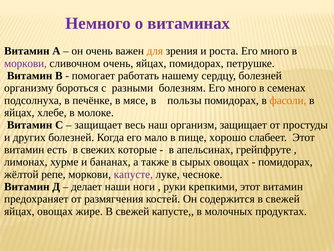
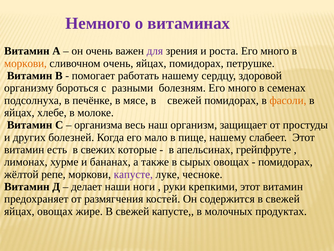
для colour: orange -> purple (155, 51)
моркови colour: purple -> orange (25, 63)
сердцу болезней: болезней -> здоровой (260, 76)
мясе в пользы: пользы -> свежей (184, 100)
защищает: защищает -> организма (98, 125)
пище хорошо: хорошо -> нашему (228, 137)
